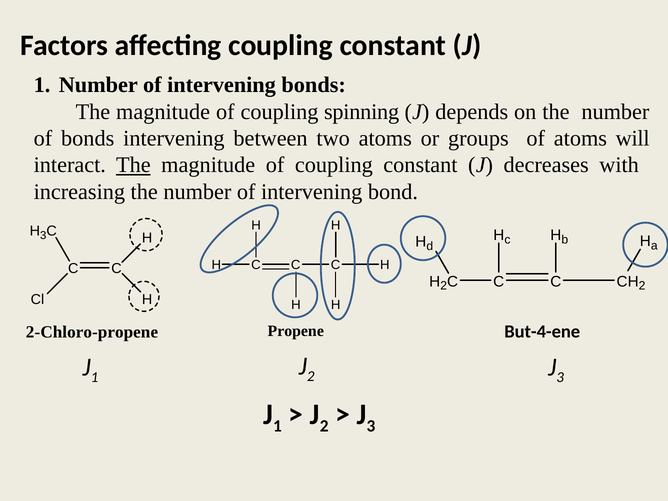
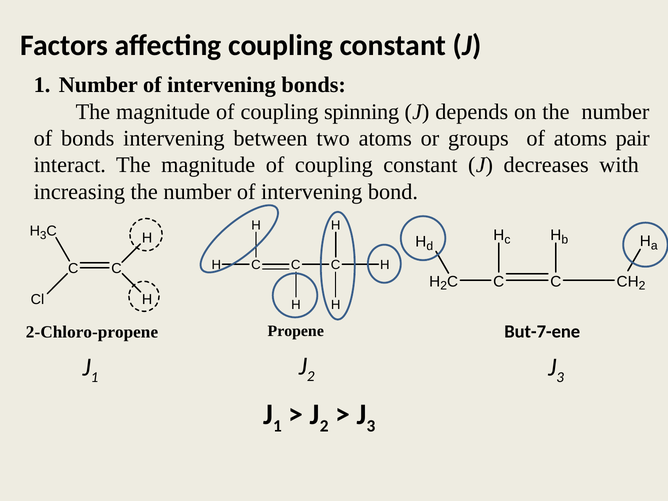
will: will -> pair (633, 138)
The underline: present -> none (133, 165)
But-4-ene: But-4-ene -> But-7-ene (542, 332)
